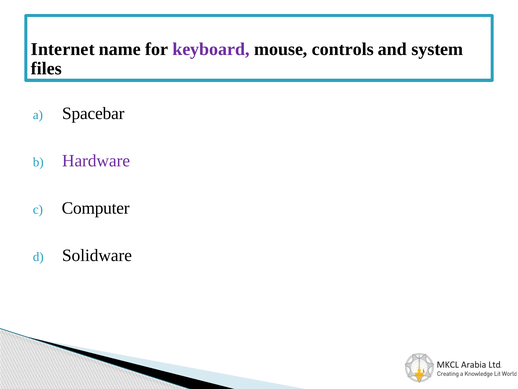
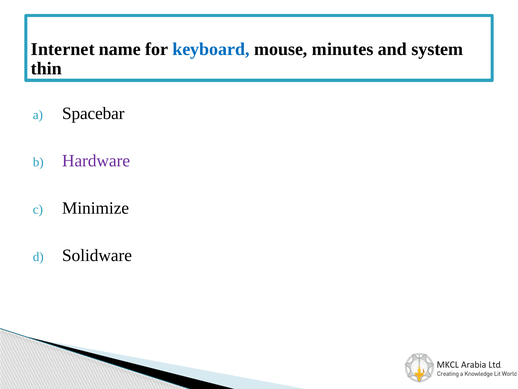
keyboard colour: purple -> blue (211, 49)
controls: controls -> minutes (343, 49)
files: files -> thin (46, 69)
Computer: Computer -> Minimize (96, 208)
